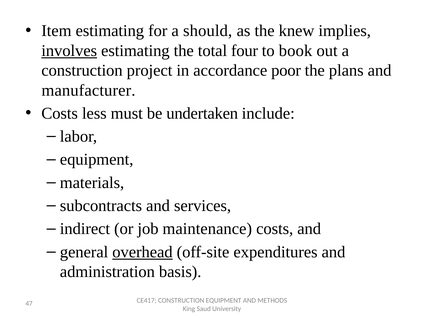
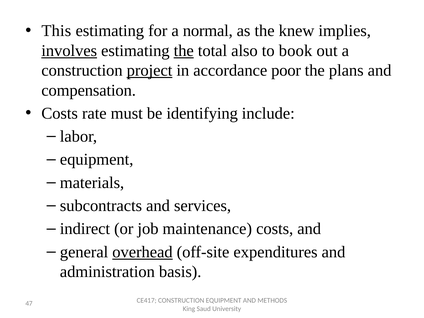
Item: Item -> This (56, 31)
should: should -> normal (208, 31)
the underline: none -> present (184, 51)
four: four -> also (244, 51)
project underline: none -> present (150, 70)
manufacturer: manufacturer -> compensation (89, 90)
less: less -> rate (94, 113)
undertaken: undertaken -> identifying (202, 113)
